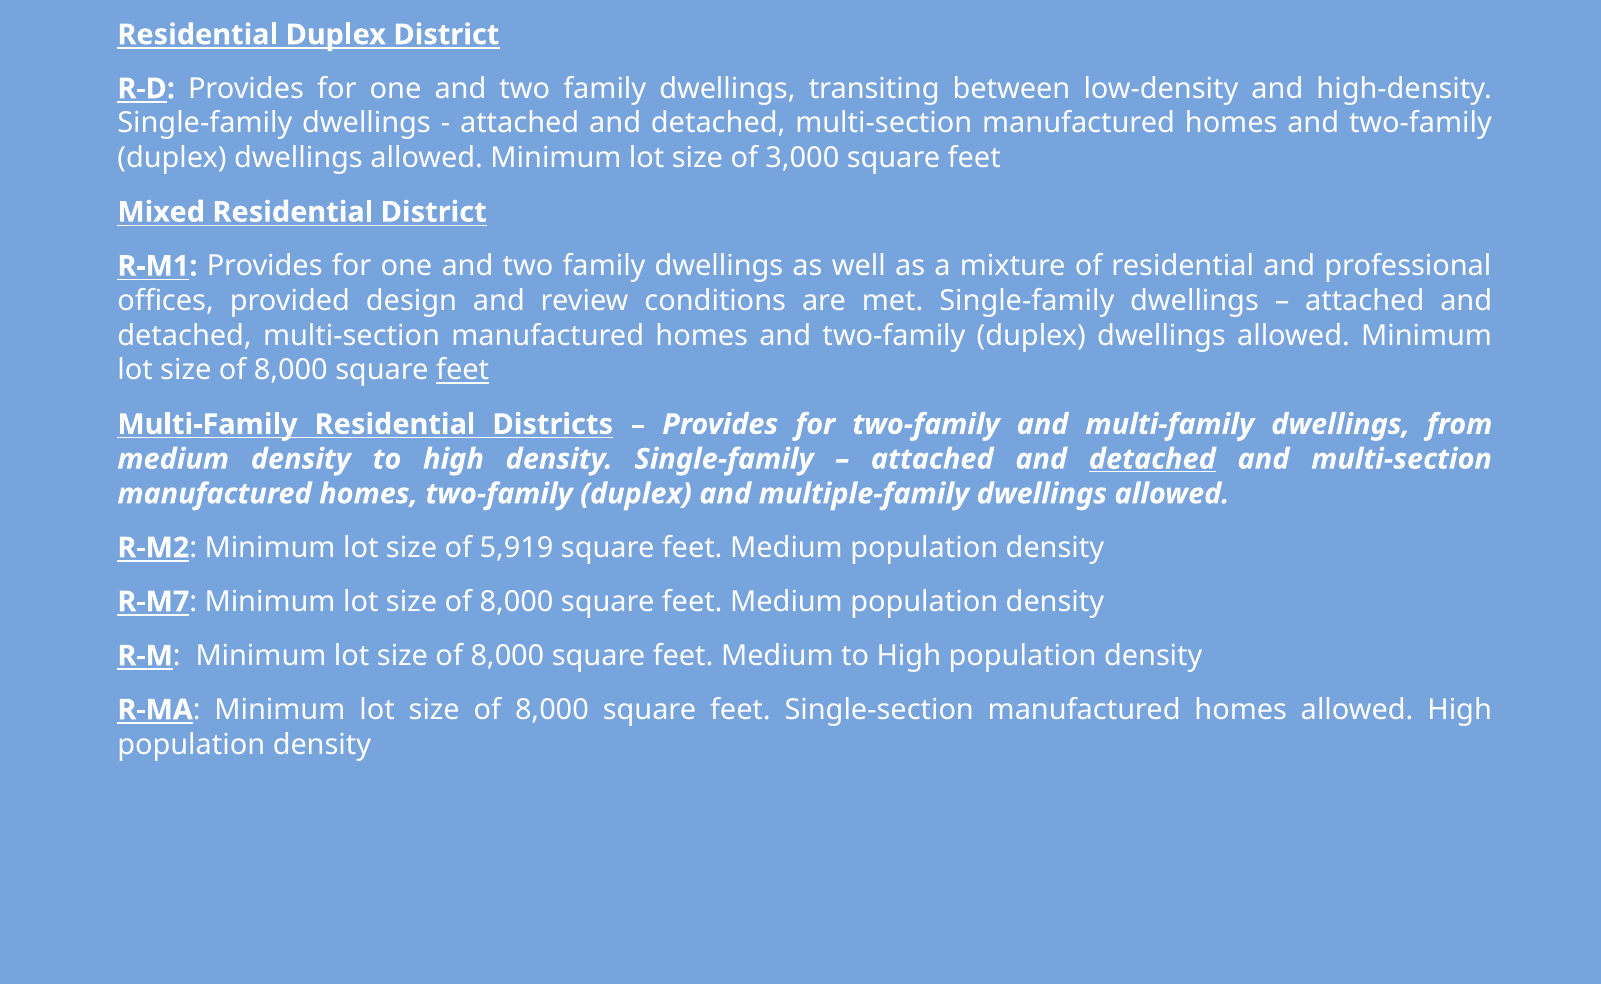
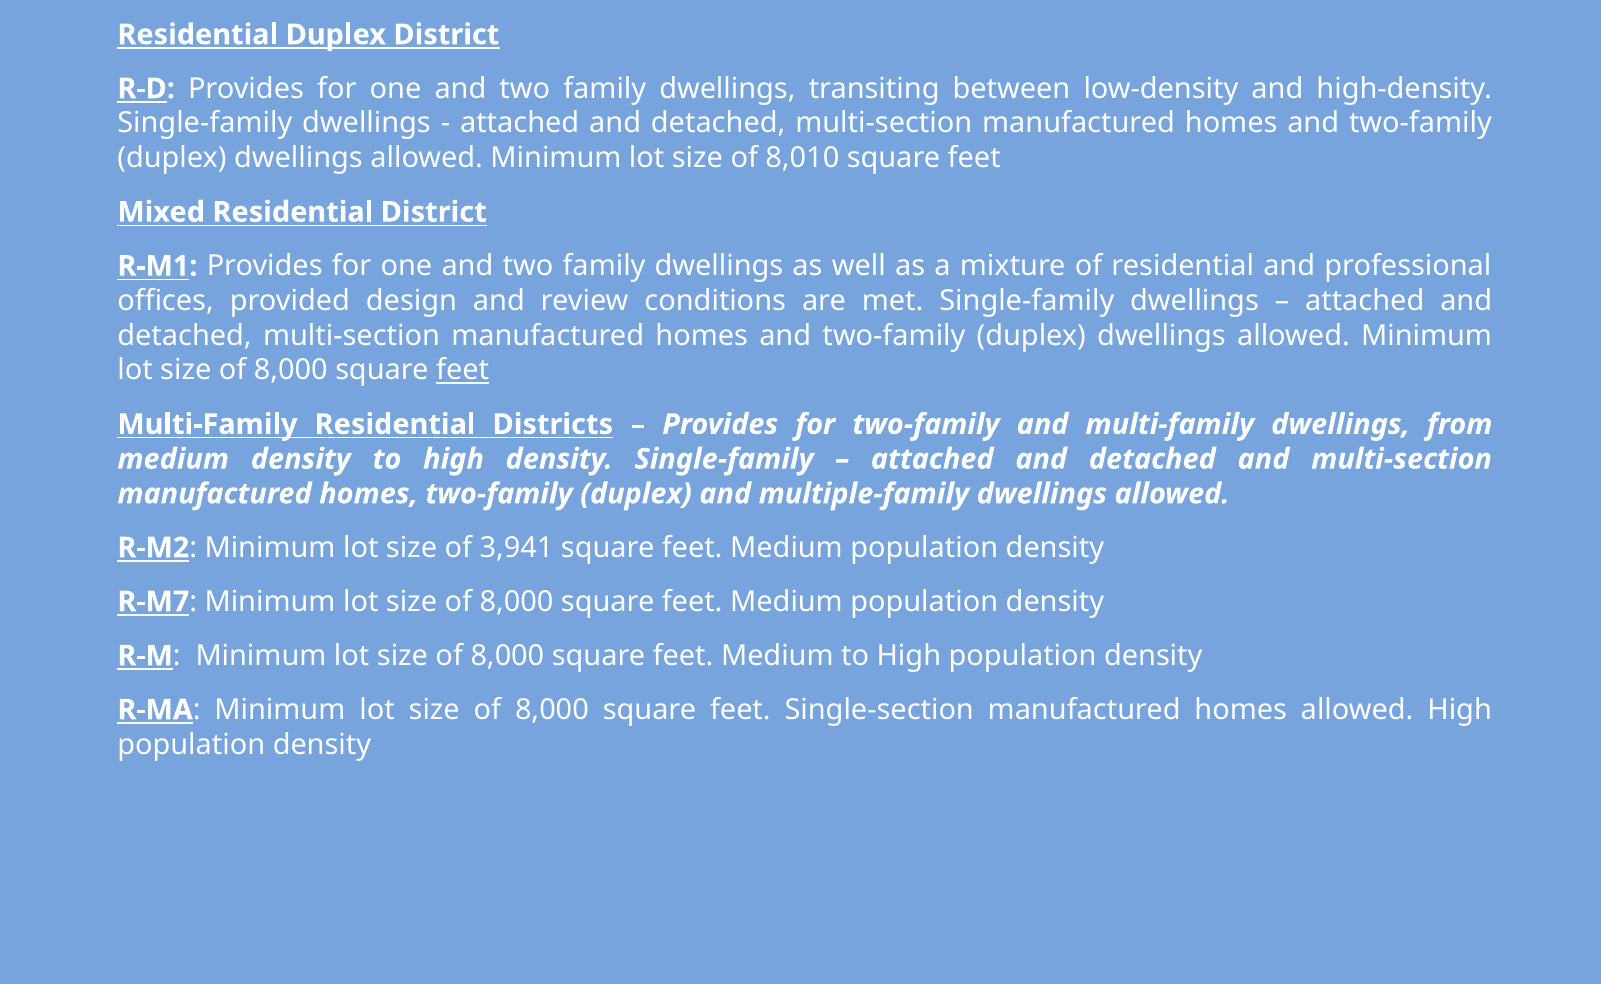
3,000: 3,000 -> 8,010 (802, 158)
detached underline: present -> none (1152, 459)
5,919: 5,919 -> 3,941 (517, 548)
